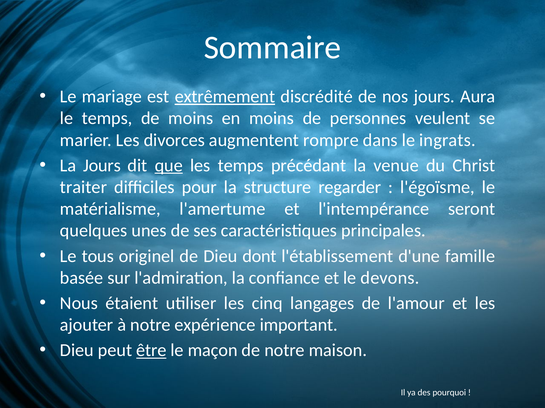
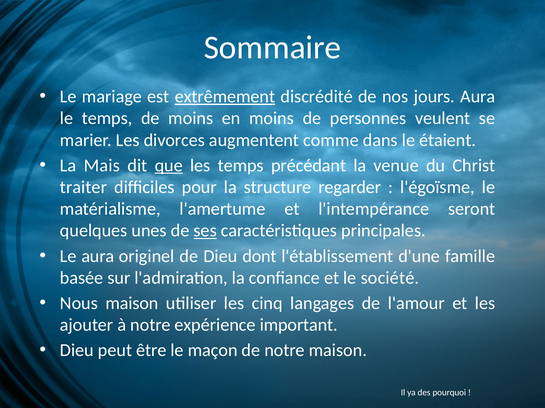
rompre: rompre -> comme (331, 140)
ingrats: ingrats -> étaient (448, 140)
La Jours: Jours -> Mais (102, 166)
ses underline: none -> present (205, 231)
Le tous: tous -> aura (98, 257)
devons: devons -> société (390, 278)
Nous étaient: étaient -> maison (132, 304)
être underline: present -> none (151, 351)
